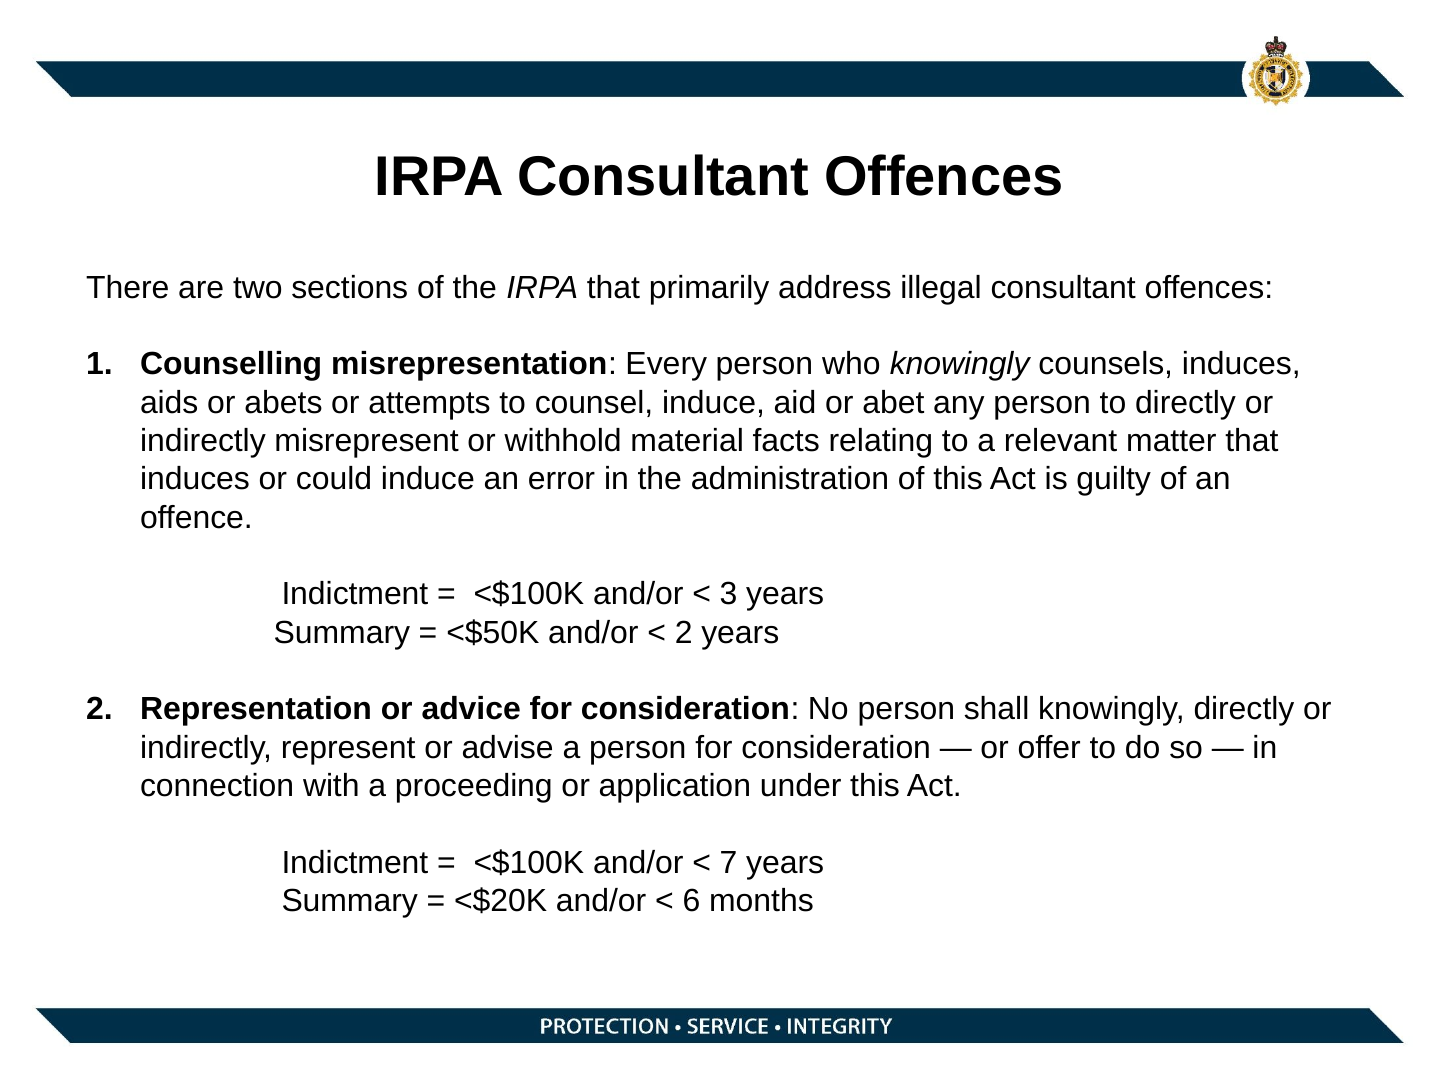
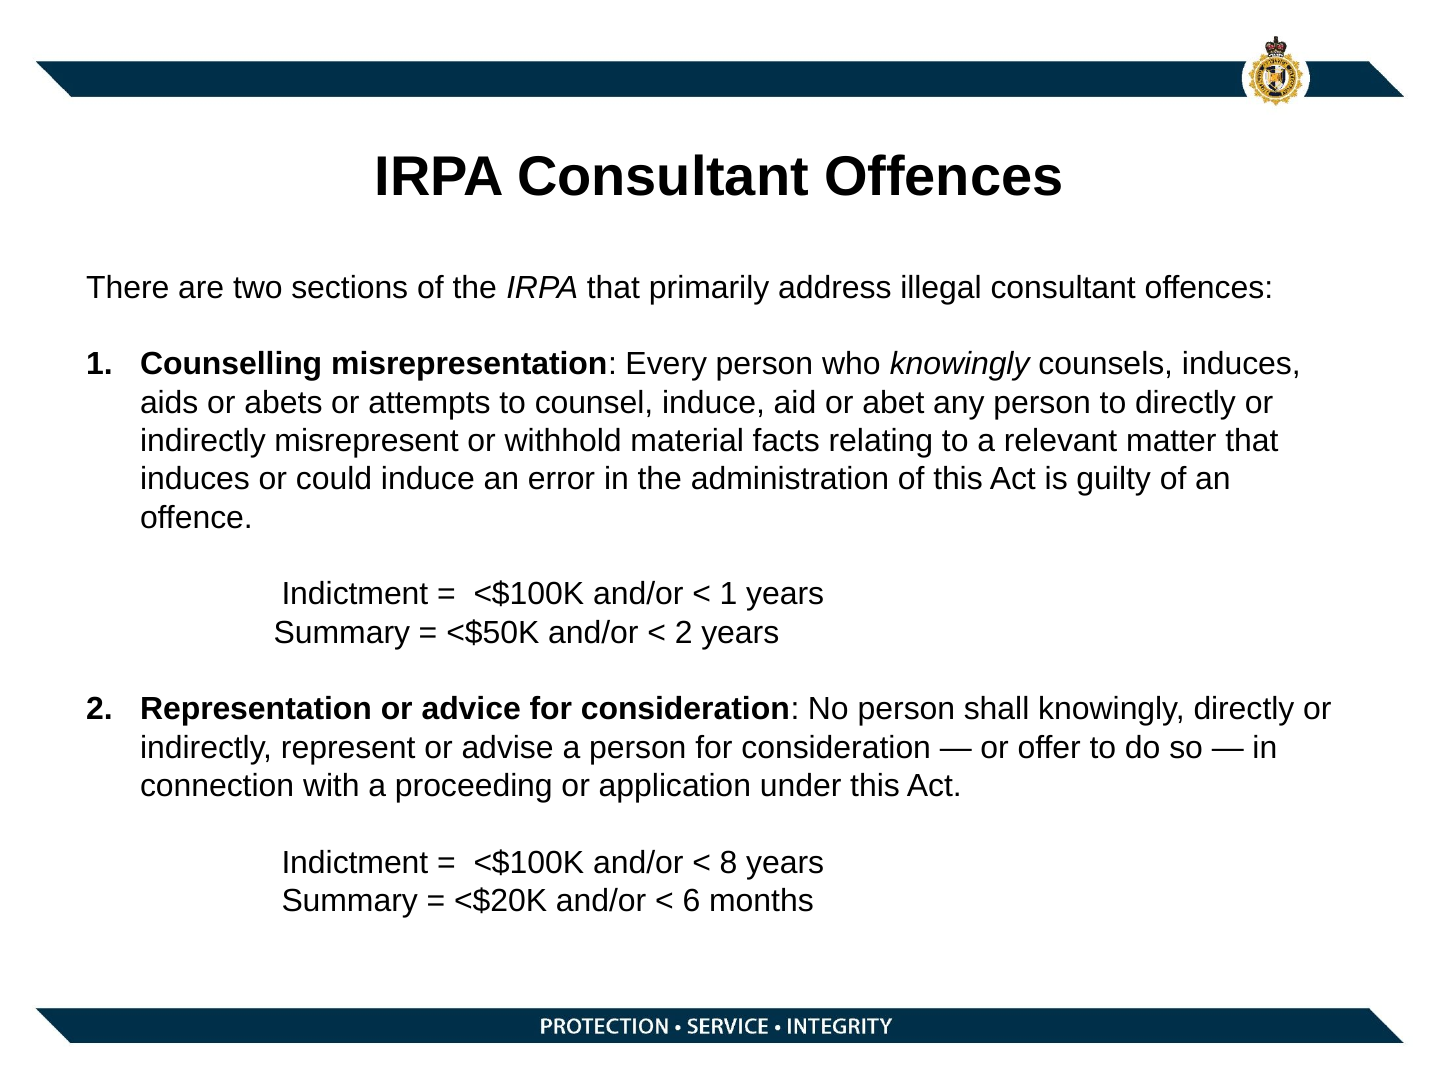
3: 3 -> 1 (728, 594)
7: 7 -> 8 (728, 863)
